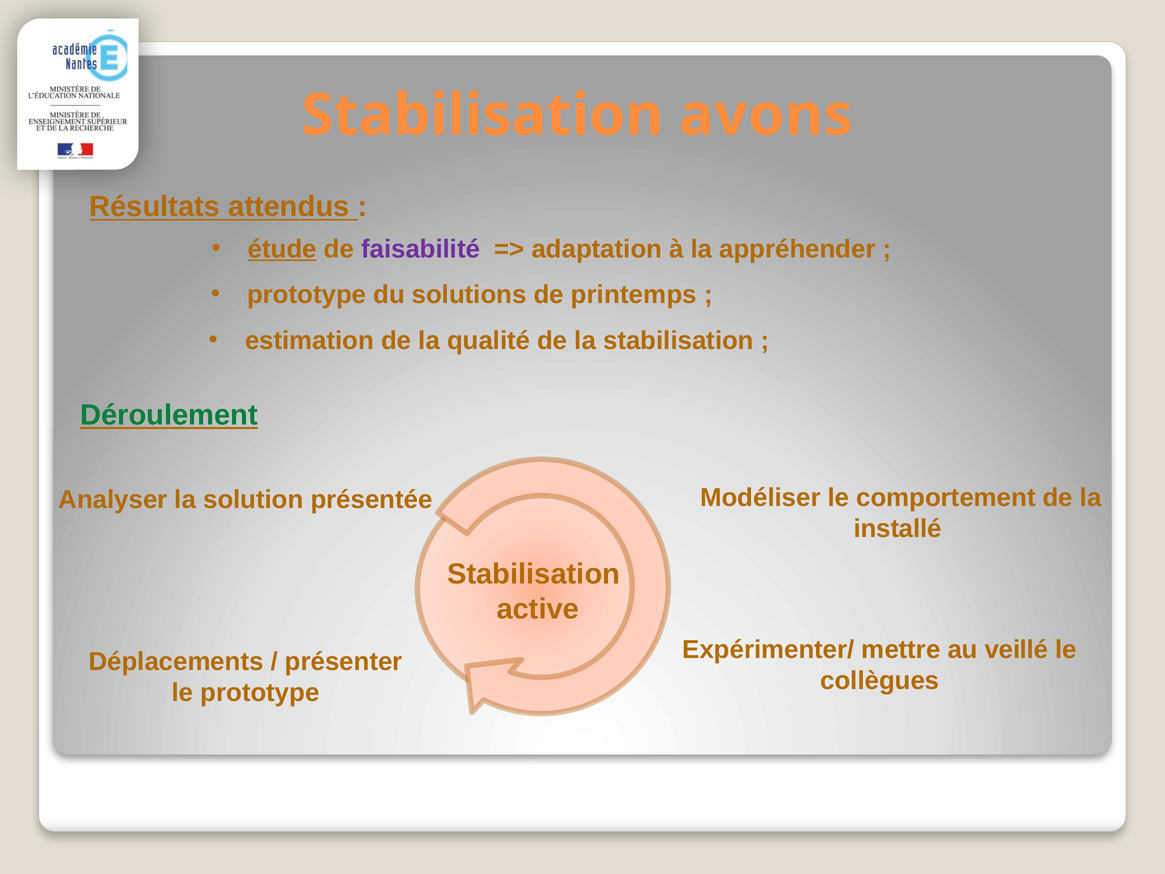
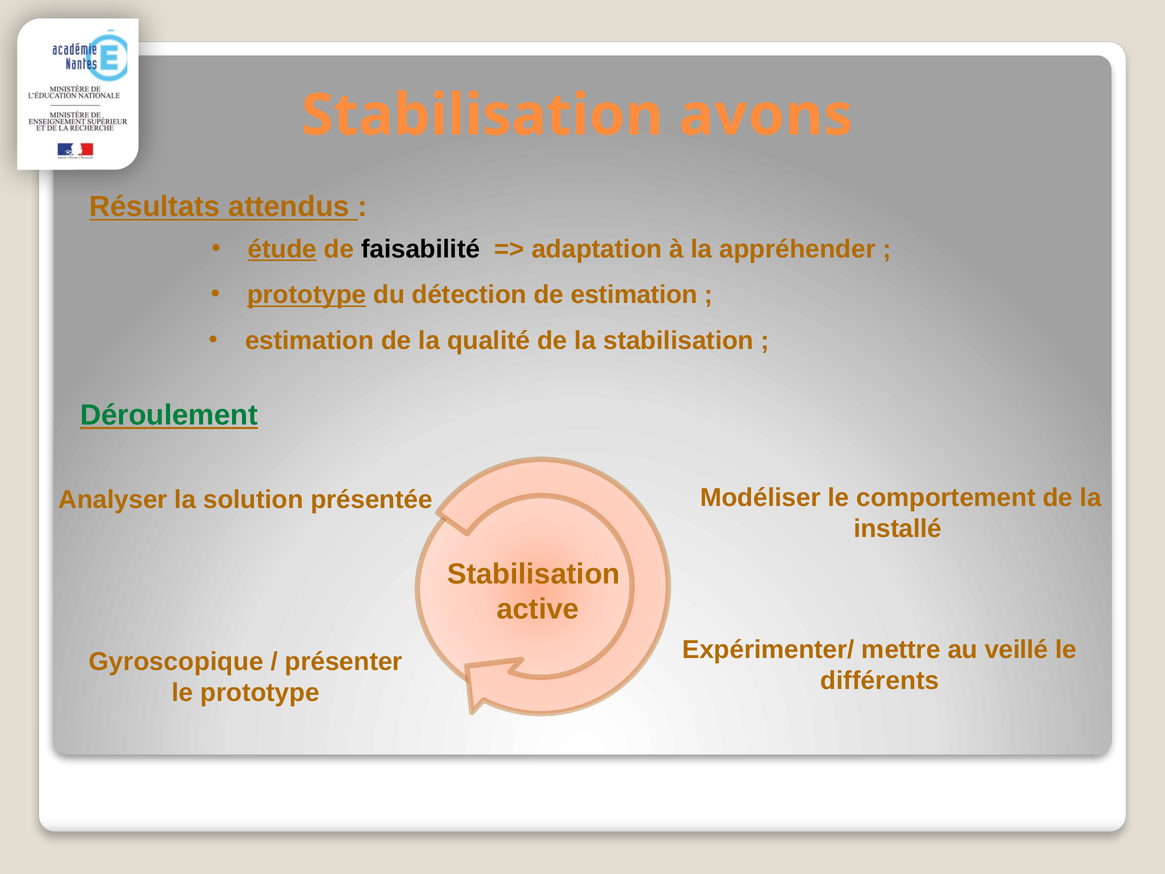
faisabilité colour: purple -> black (421, 249)
prototype underline: none -> present (307, 295)
solutions: solutions -> détection (469, 295)
de printemps: printemps -> estimation (634, 295)
Déplacements: Déplacements -> Gyroscopique (176, 662)
collègues: collègues -> différents (880, 680)
